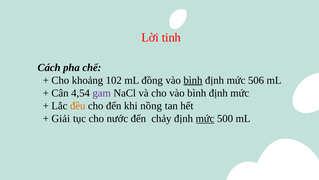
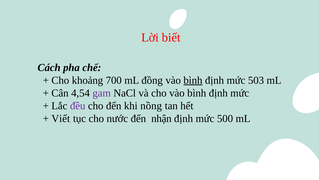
tinh: tinh -> biết (171, 37)
102: 102 -> 700 (114, 80)
506: 506 -> 503 (256, 80)
đều colour: orange -> purple (78, 106)
Giải: Giải -> Viết (61, 118)
chảy: chảy -> nhận (161, 118)
mức underline: present -> none (205, 118)
